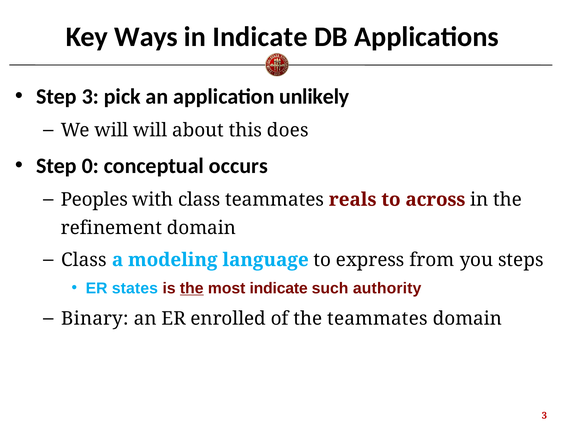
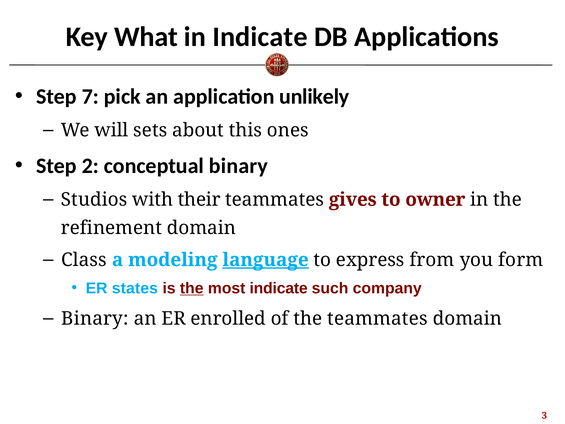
Ways: Ways -> What (146, 37)
Step 3: 3 -> 7 (90, 96)
will will: will -> sets (150, 130)
does: does -> ones (288, 130)
0: 0 -> 2 (90, 166)
conceptual occurs: occurs -> binary (238, 166)
Peoples: Peoples -> Studios (94, 199)
with class: class -> their (199, 199)
reals: reals -> gives (353, 199)
across: across -> owner (435, 199)
language underline: none -> present (266, 260)
steps: steps -> form (521, 260)
authority: authority -> company (387, 288)
